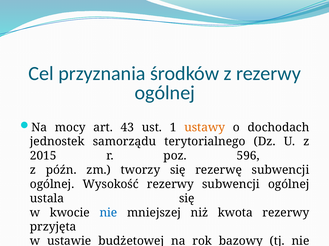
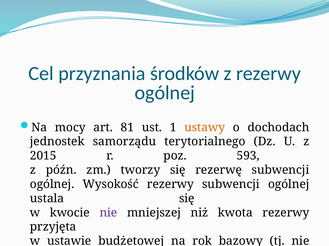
43: 43 -> 81 (127, 128)
596: 596 -> 593 (248, 156)
nie colour: blue -> purple (108, 213)
